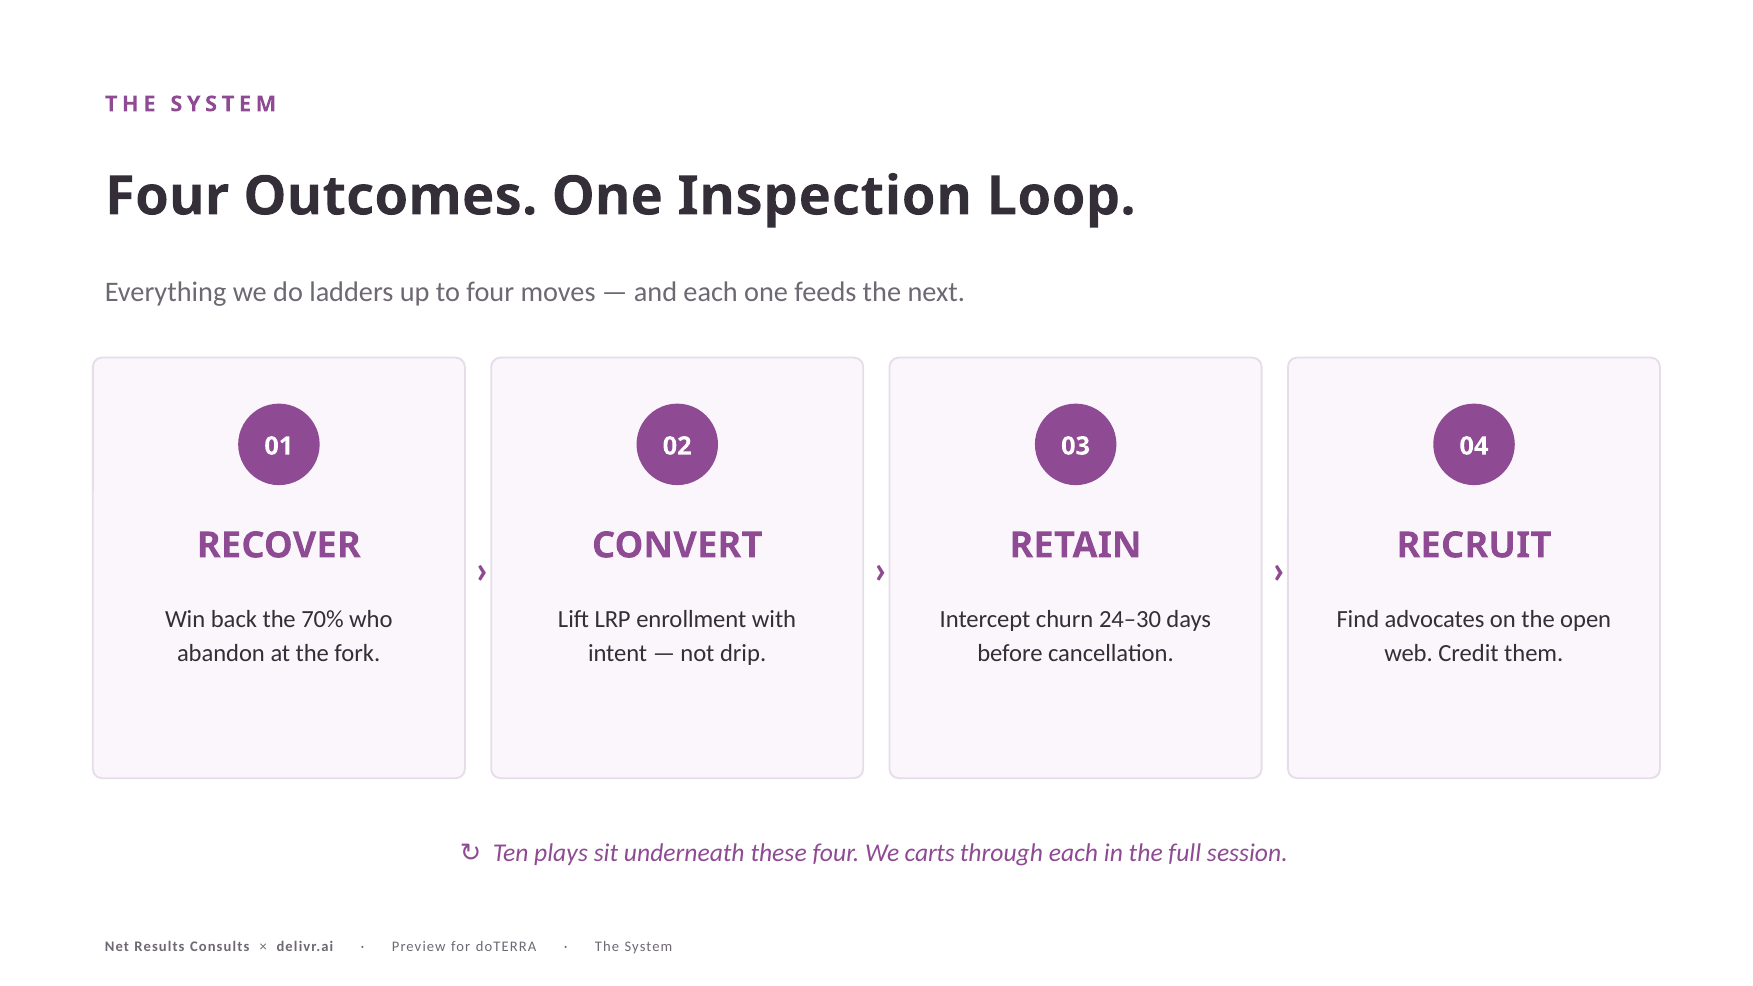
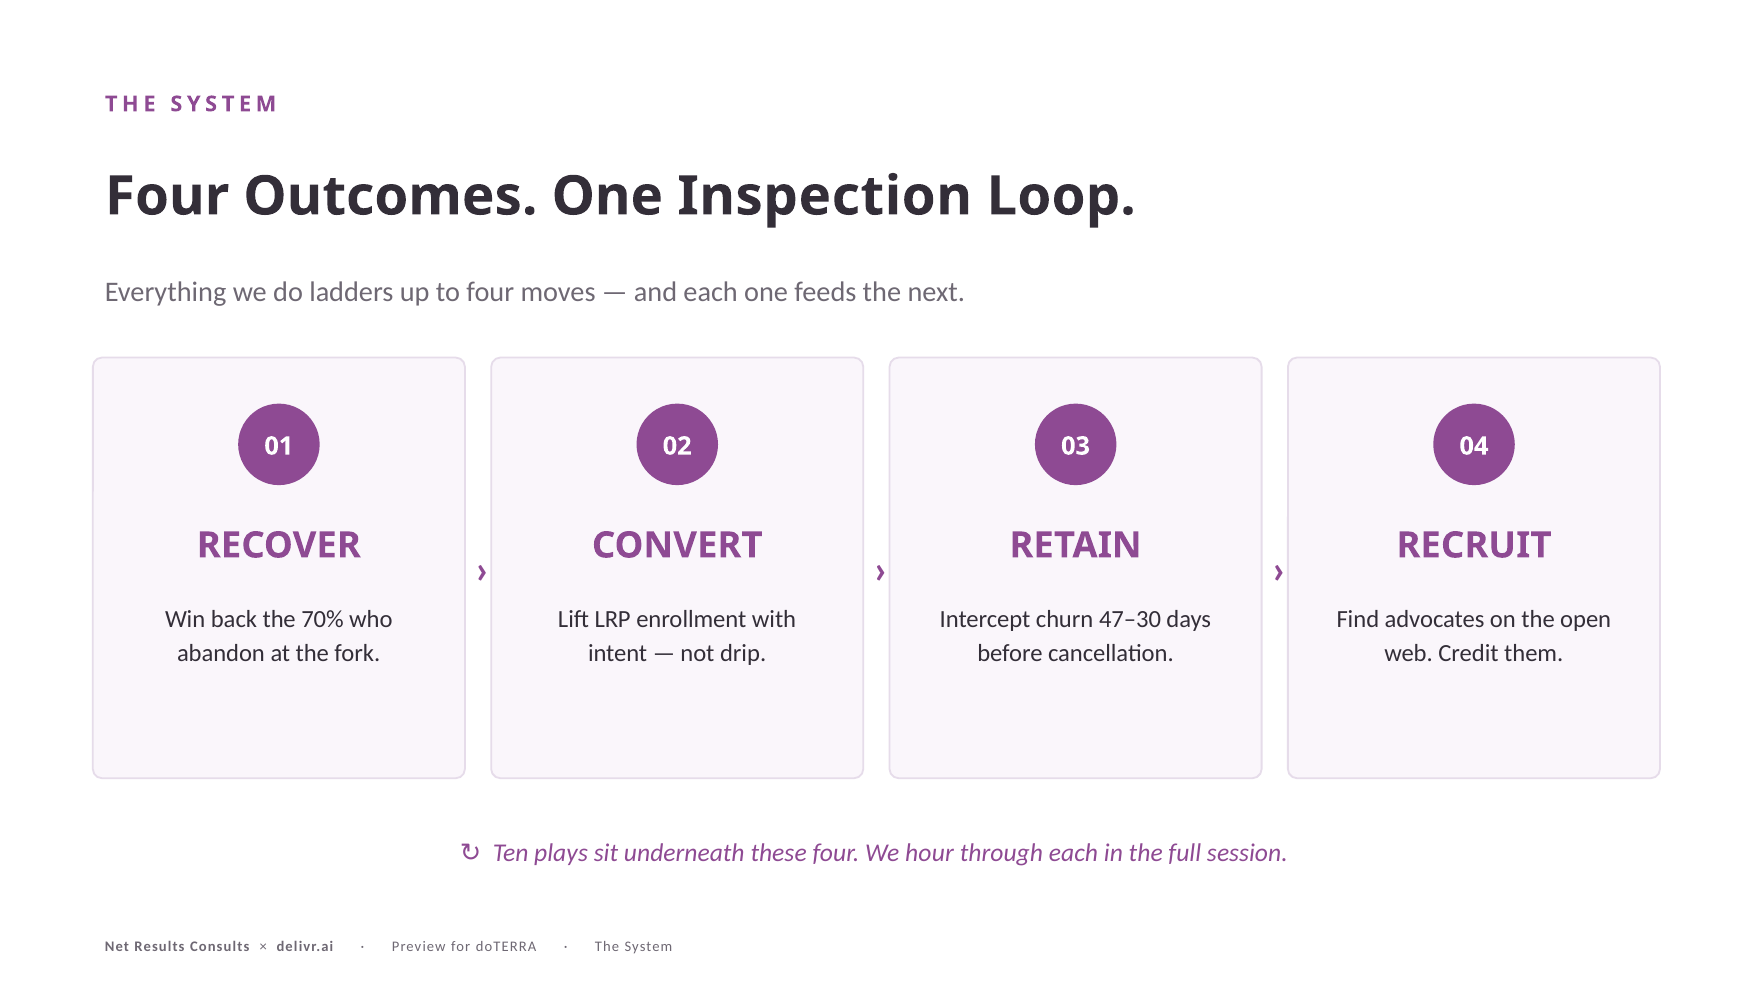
24–30: 24–30 -> 47–30 (1130, 619)
carts: carts -> hour (929, 853)
